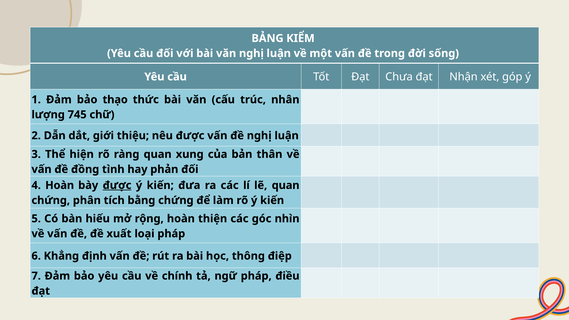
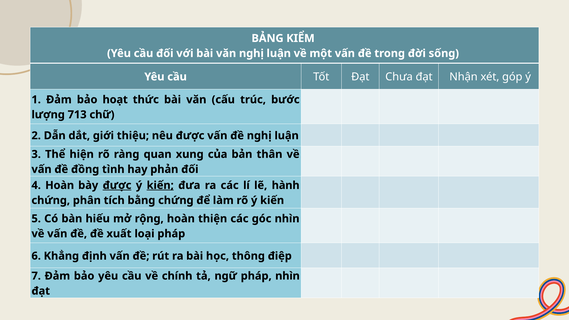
thạo: thạo -> hoạt (115, 100)
nhân: nhân -> bước (285, 100)
745: 745 -> 713 (77, 115)
kiến underline: none -> present (160, 185)
lẽ quan: quan -> hành (286, 185)
pháp điều: điều -> nhìn (287, 276)
